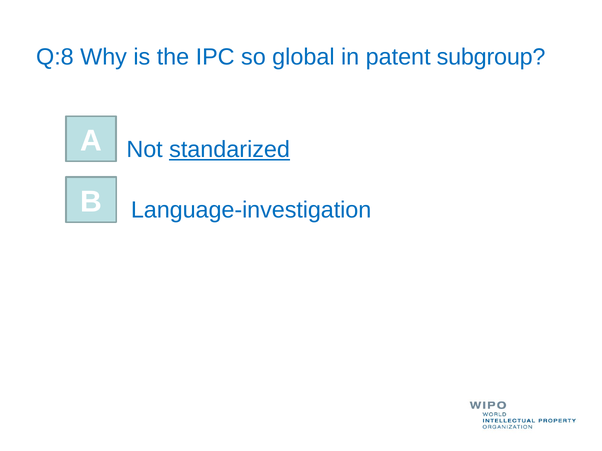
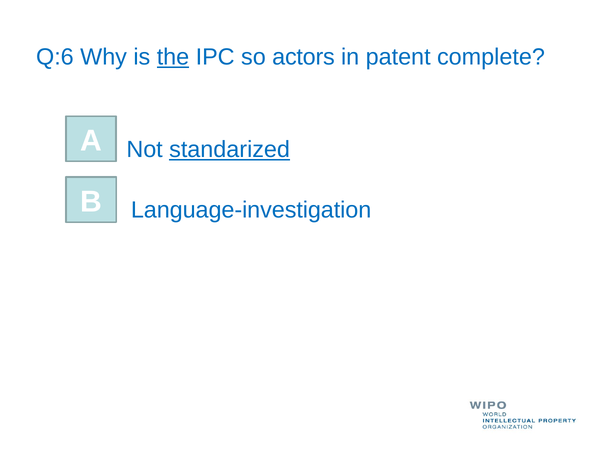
Q:8: Q:8 -> Q:6 (55, 57)
the underline: none -> present (173, 57)
global: global -> actors (304, 57)
subgroup: subgroup -> complete (491, 57)
